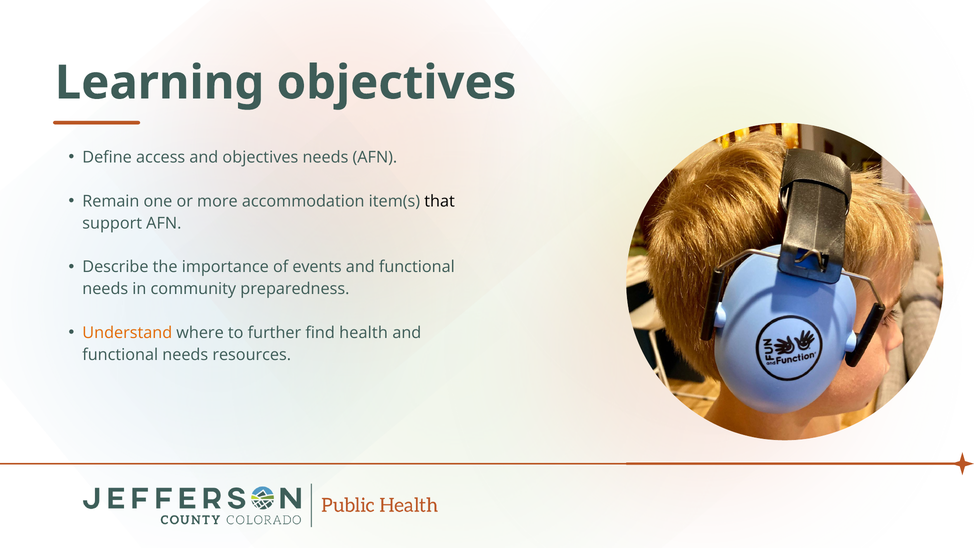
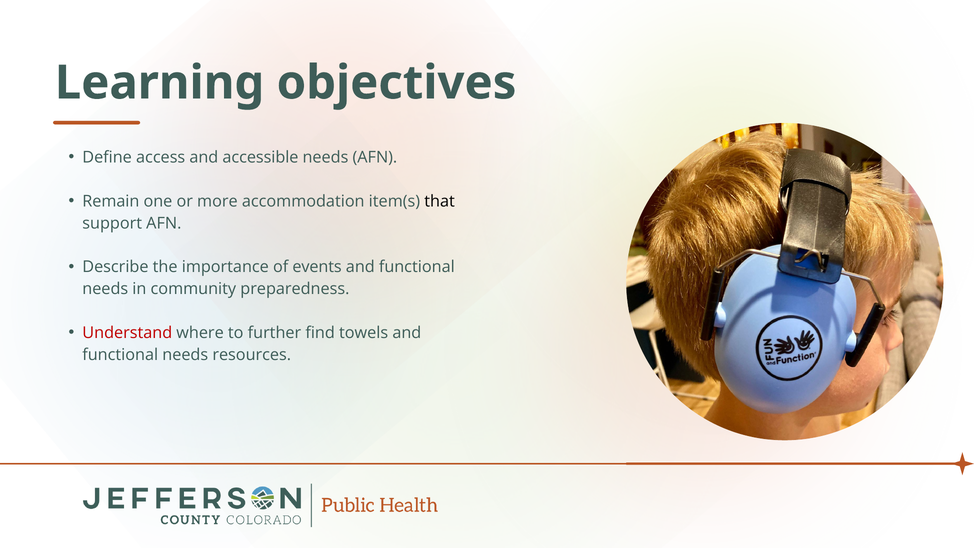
and objectives: objectives -> accessible (260, 157)
Understand colour: orange -> red (127, 333)
health: health -> towels (364, 333)
